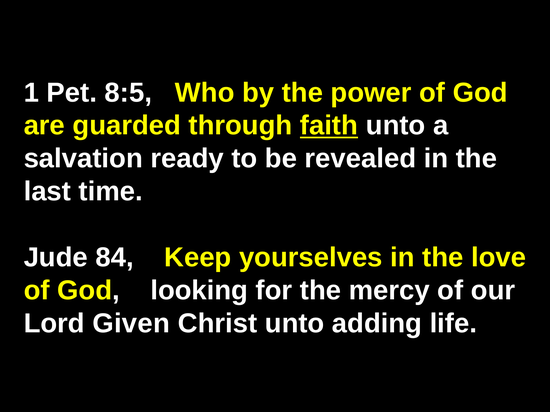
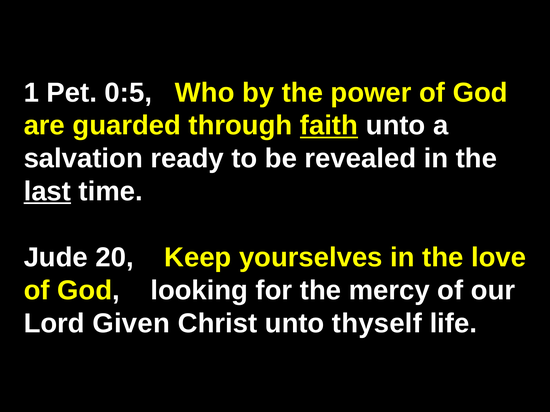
8:5: 8:5 -> 0:5 (128, 93)
last underline: none -> present (47, 192)
84: 84 -> 20 (115, 258)
adding: adding -> thyself (377, 324)
